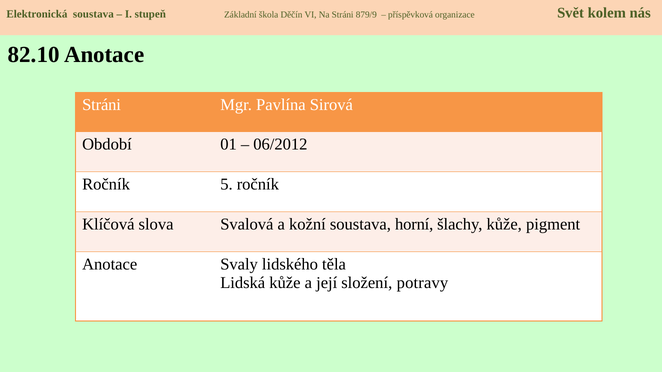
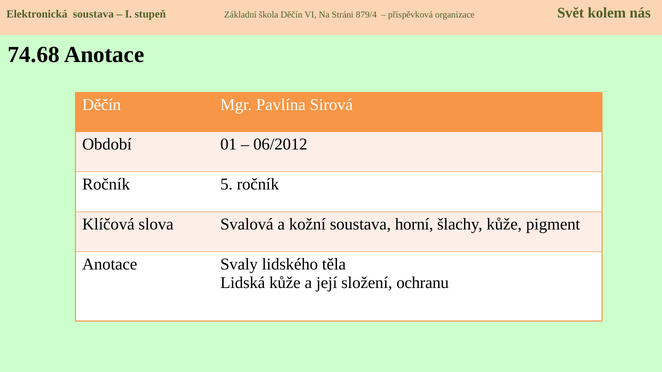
879/9: 879/9 -> 879/4 (366, 15)
82.10: 82.10 -> 74.68 (34, 55)
Stráni: Stráni -> Děčín (102, 105)
potravy: potravy -> ochranu (423, 283)
